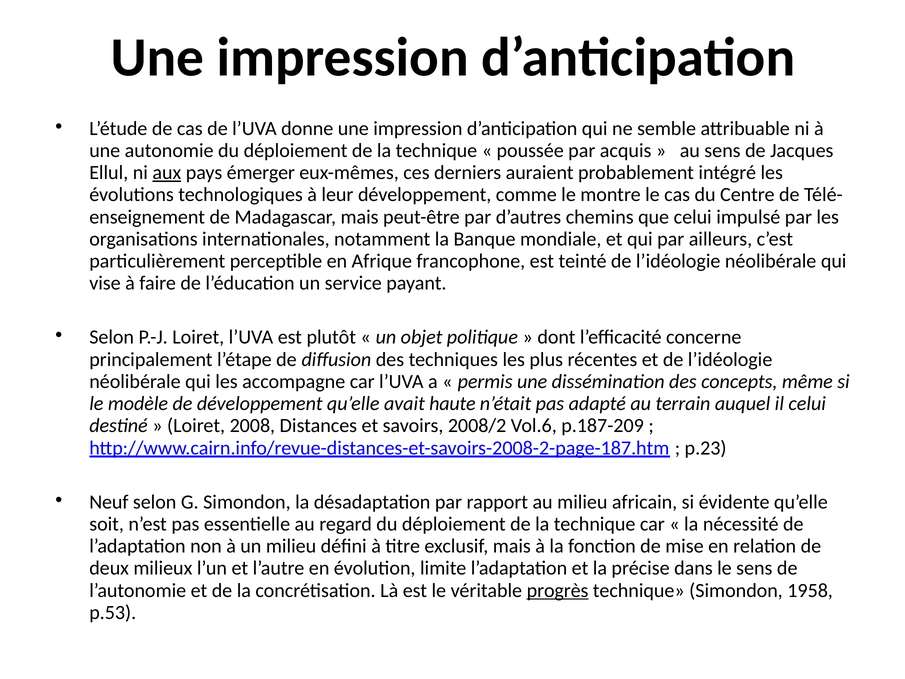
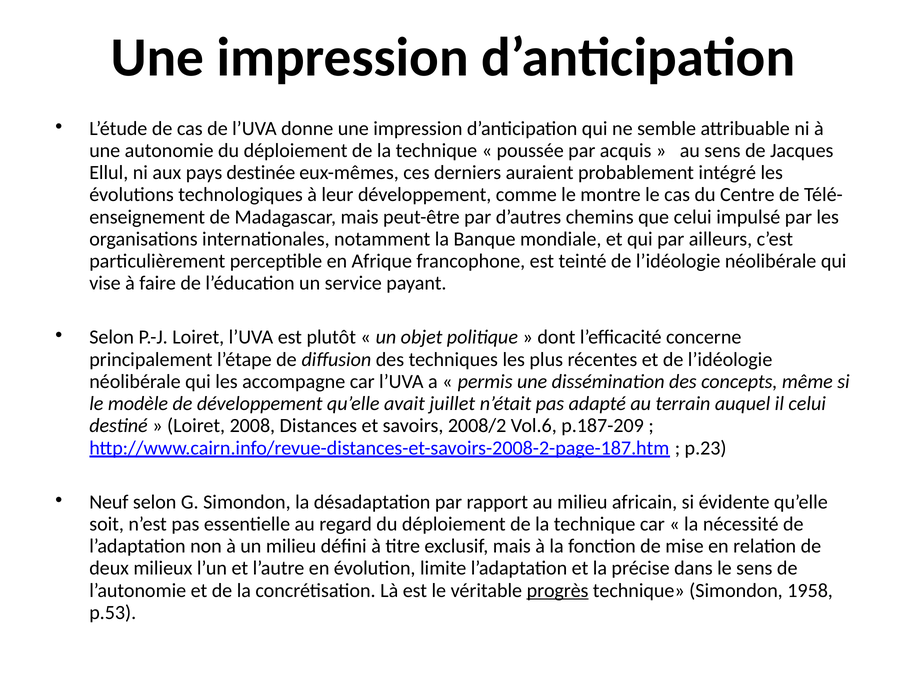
aux underline: present -> none (167, 173)
émerger: émerger -> destinée (261, 173)
haute: haute -> juillet (452, 404)
